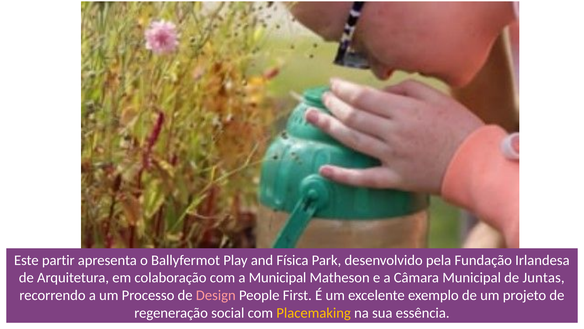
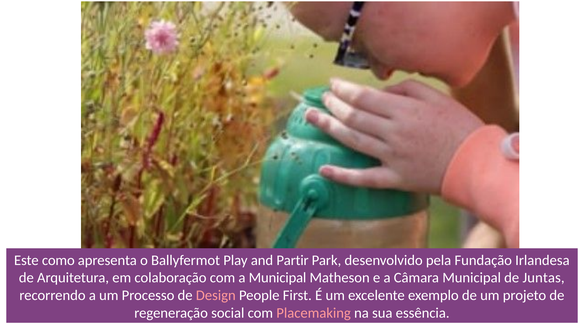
partir: partir -> como (58, 260)
Física: Física -> Partir (293, 260)
Placemaking colour: yellow -> pink (314, 312)
